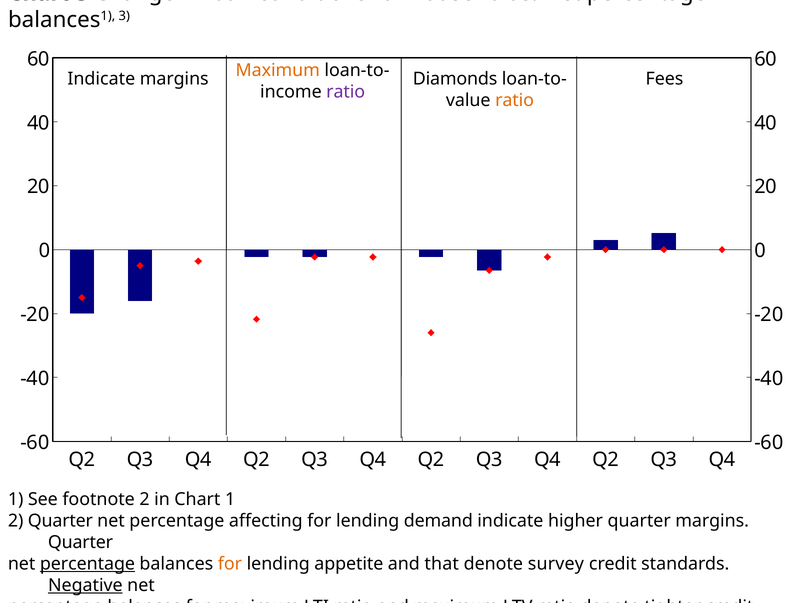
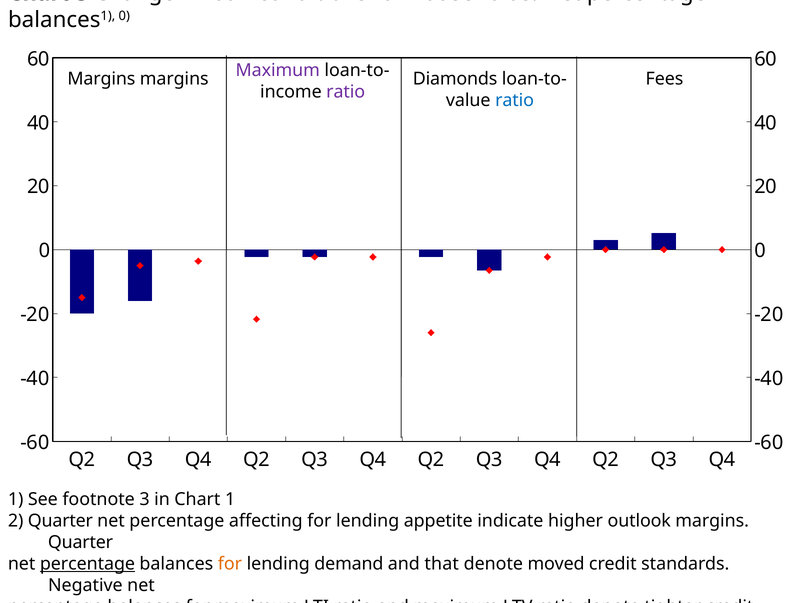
balances1 3: 3 -> 0 (124, 16)
Maximum colour: orange -> purple (278, 70)
Indicate: Indicate -> Margins (101, 79)
ratio colour: orange -> blue (515, 100)
footnote 2: 2 -> 3 (145, 500)
demand: demand -> appetite (438, 521)
higher quarter: quarter -> outlook (639, 521)
appetite: appetite -> demand (349, 564)
survey: survey -> moved (556, 564)
Negative underline: present -> none (85, 585)
